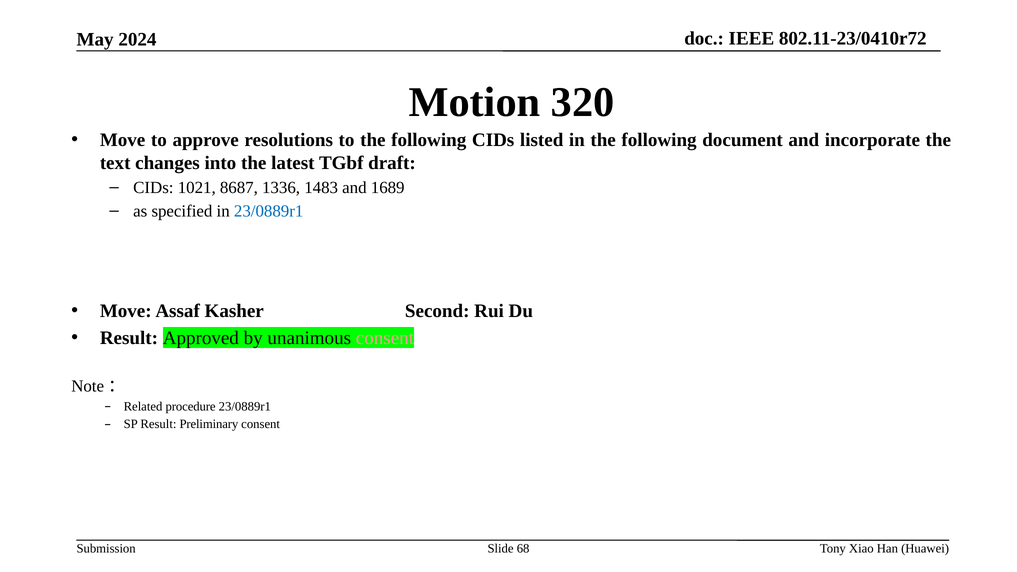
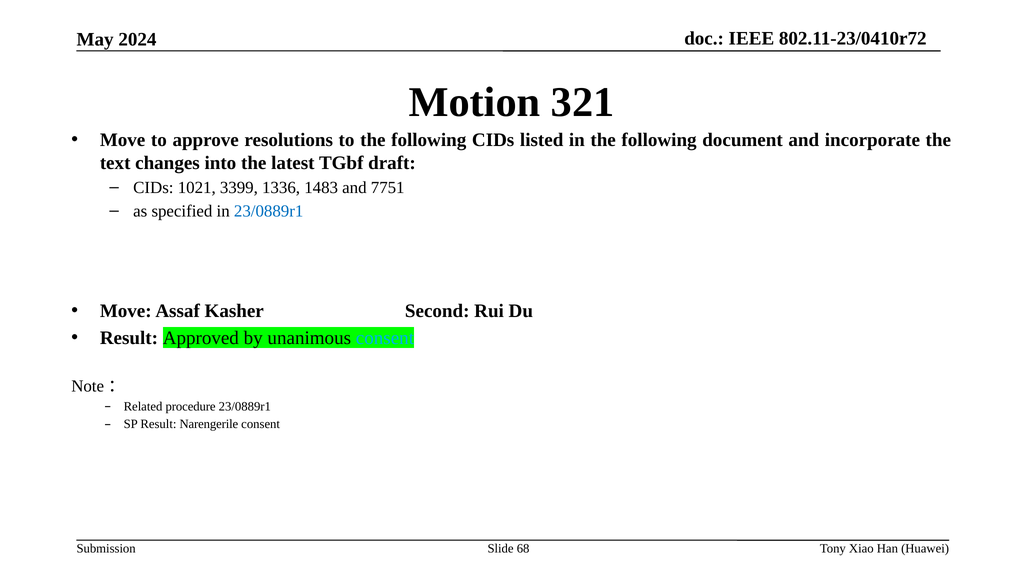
320: 320 -> 321 (583, 102)
8687: 8687 -> 3399 (239, 188)
1689: 1689 -> 7751 (388, 188)
consent colour: pink -> light blue (385, 338)
Preliminary: Preliminary -> Narengerile (209, 424)
